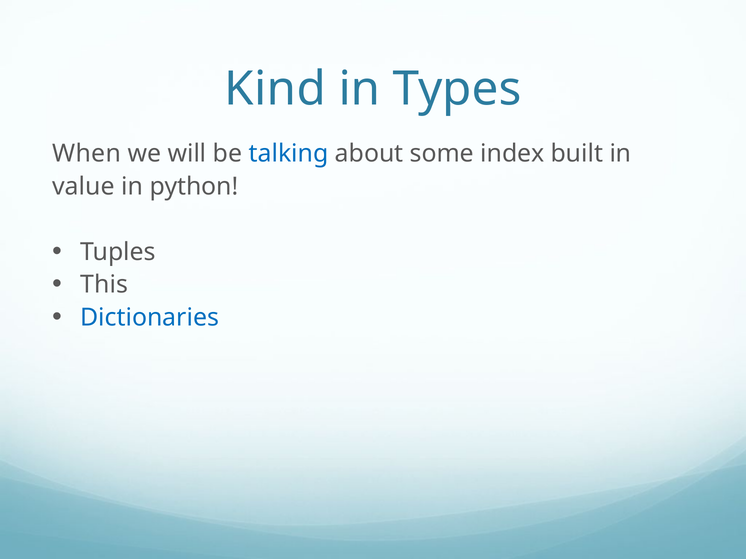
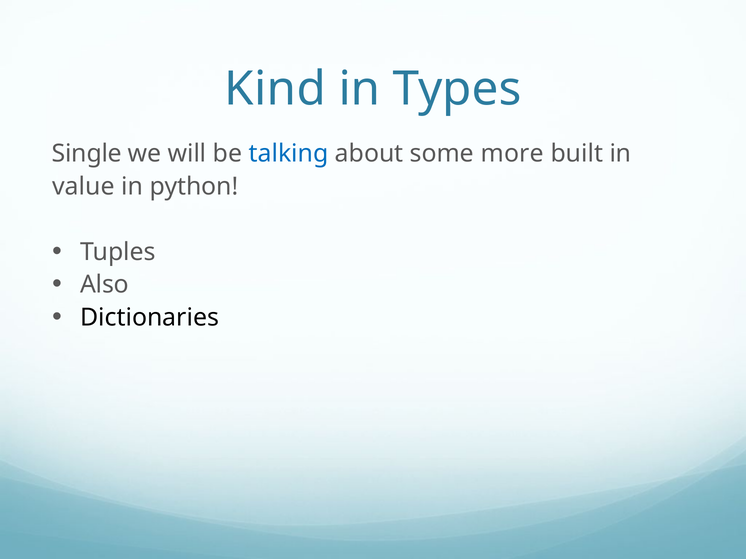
When: When -> Single (87, 154)
index: index -> more (512, 154)
This: This -> Also (104, 285)
Dictionaries colour: blue -> black (150, 318)
